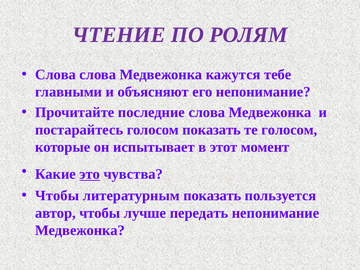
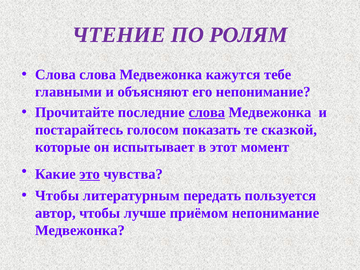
слова underline: none -> present (207, 112)
те голосом: голосом -> сказкой (289, 130)
литературным показать: показать -> передать (212, 196)
передать: передать -> приёмом (199, 213)
